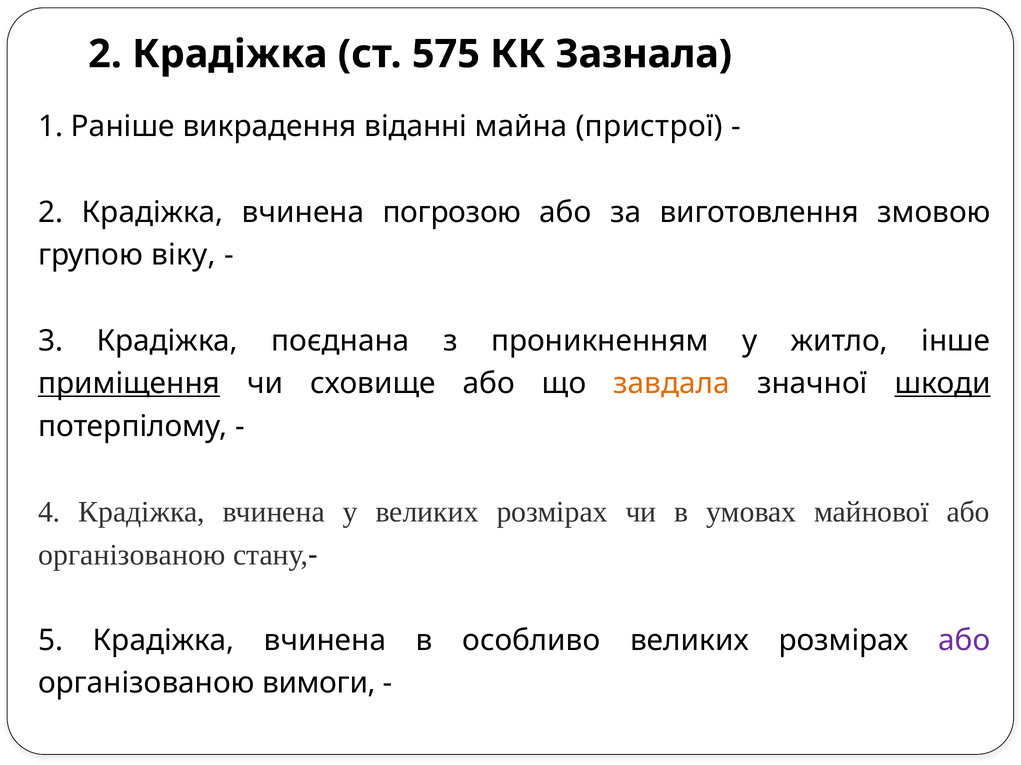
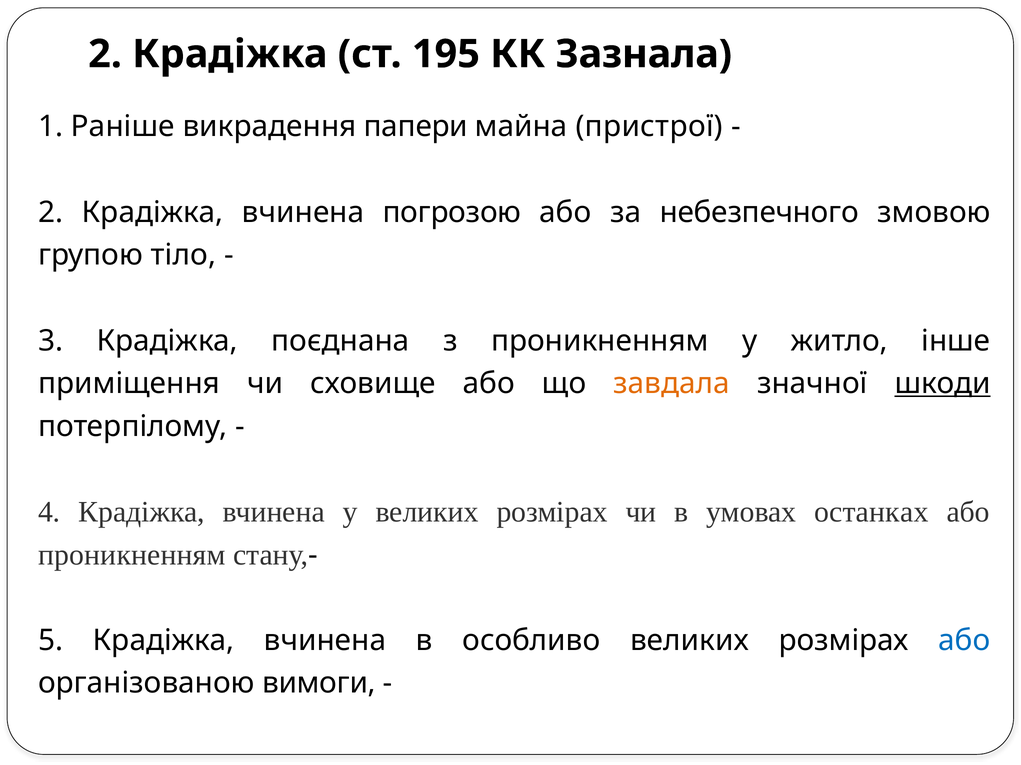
575: 575 -> 195 (446, 54)
віданні: віданні -> папери (416, 127)
виготовлення: виготовлення -> небезпечного (759, 212)
віку: віку -> тіло (184, 255)
приміщення underline: present -> none (129, 384)
майнової: майнової -> останках (871, 512)
організованою: організованою -> проникненням (132, 555)
або colour: purple -> blue (964, 641)
